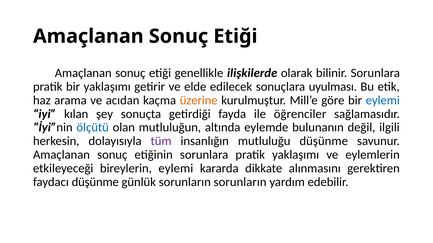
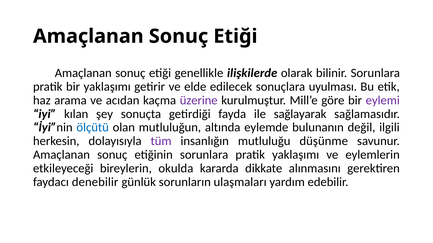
üzerine colour: orange -> purple (199, 100)
eylemi colour: blue -> purple (383, 100)
öğrenciler: öğrenciler -> sağlayarak (300, 114)
bireylerin eylemi: eylemi -> okulda (176, 169)
faydacı düşünme: düşünme -> denebilir (95, 182)
sorunların sorunların: sorunların -> ulaşmaları (240, 182)
